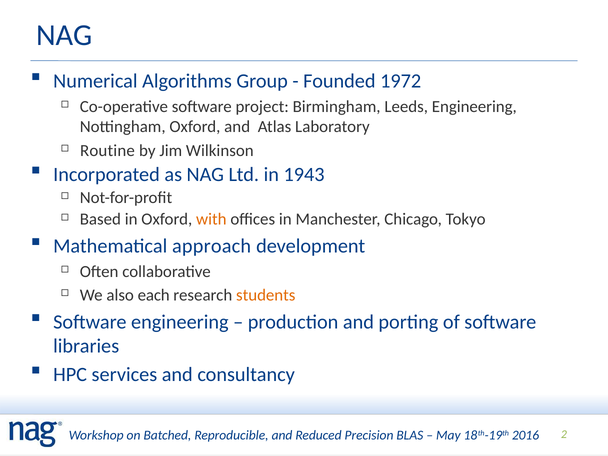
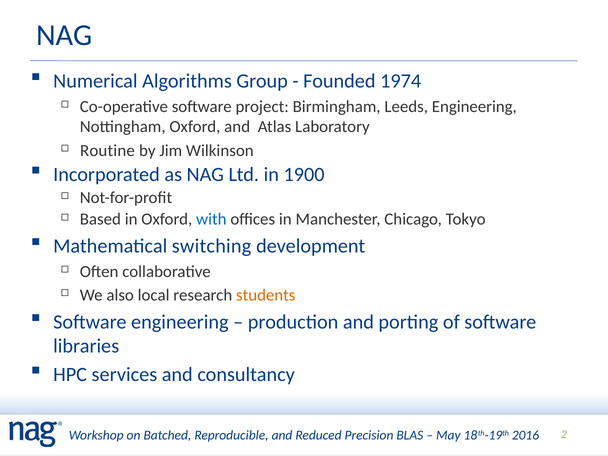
1972: 1972 -> 1974 (401, 81)
1943: 1943 -> 1900 (304, 174)
with colour: orange -> blue (211, 219)
approach: approach -> switching (212, 246)
each: each -> local (154, 295)
